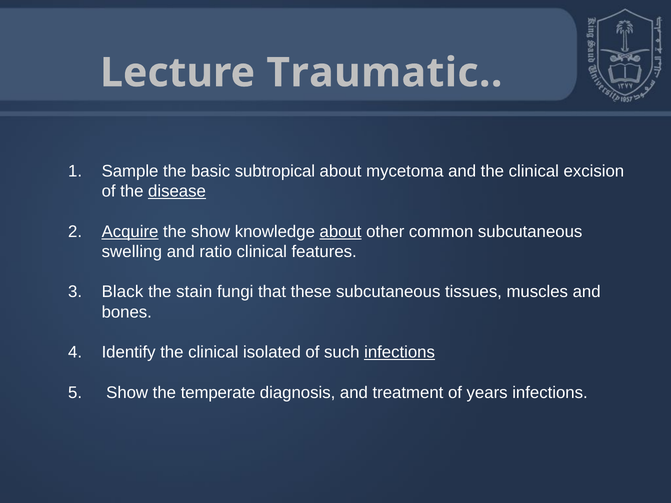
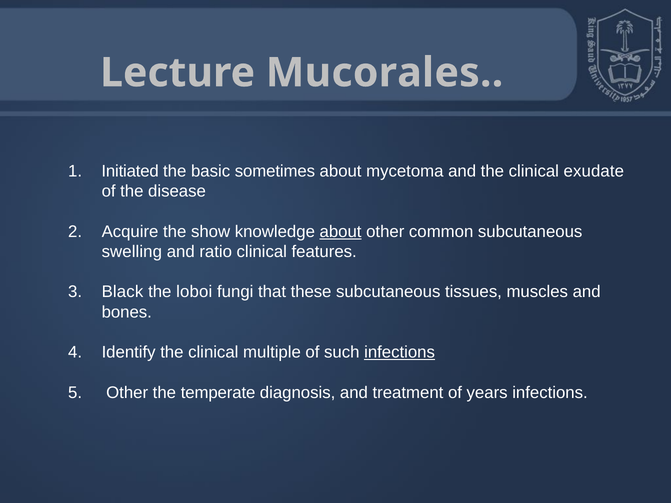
Traumatic: Traumatic -> Mucorales (384, 73)
Sample: Sample -> Initiated (130, 171)
subtropical: subtropical -> sometimes (275, 171)
excision: excision -> exudate (594, 171)
disease underline: present -> none (177, 191)
Acquire underline: present -> none (130, 232)
stain: stain -> loboi (194, 292)
isolated: isolated -> multiple (272, 352)
Show: Show -> Other (127, 393)
